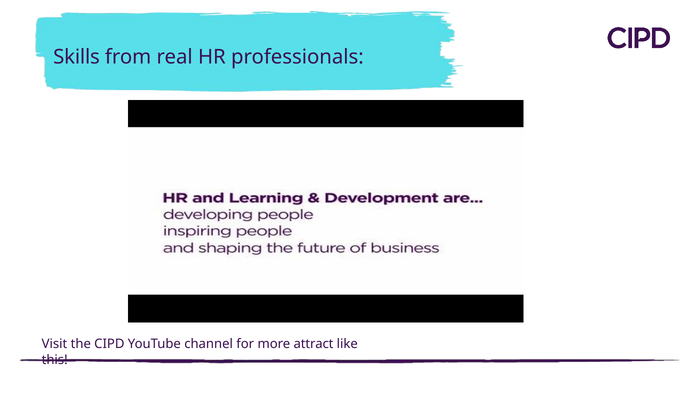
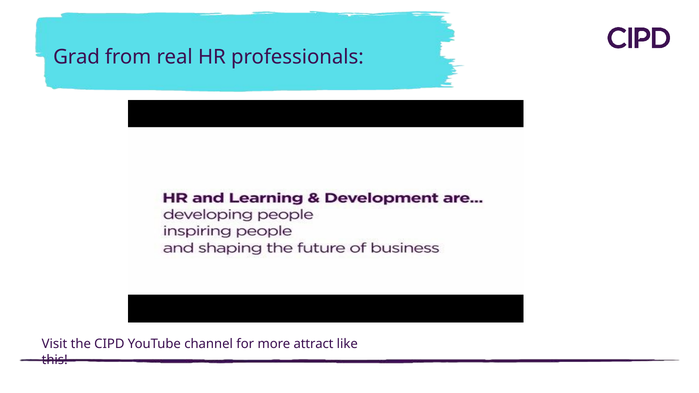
Skills: Skills -> Grad (77, 57)
